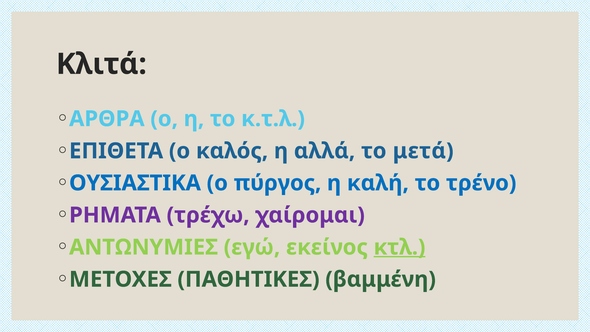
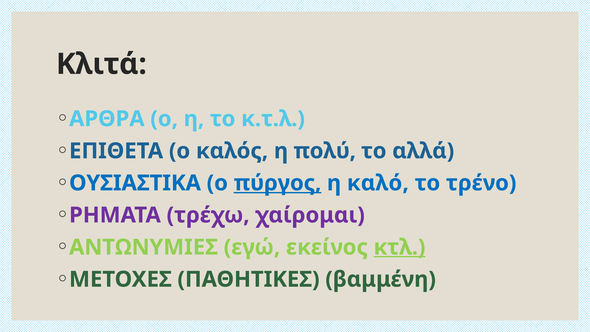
αλλά: αλλά -> πολύ (325, 151)
μετά: μετά -> αλλά (423, 151)
πύργος underline: none -> present (277, 183)
καλή: καλή -> καλό (378, 183)
